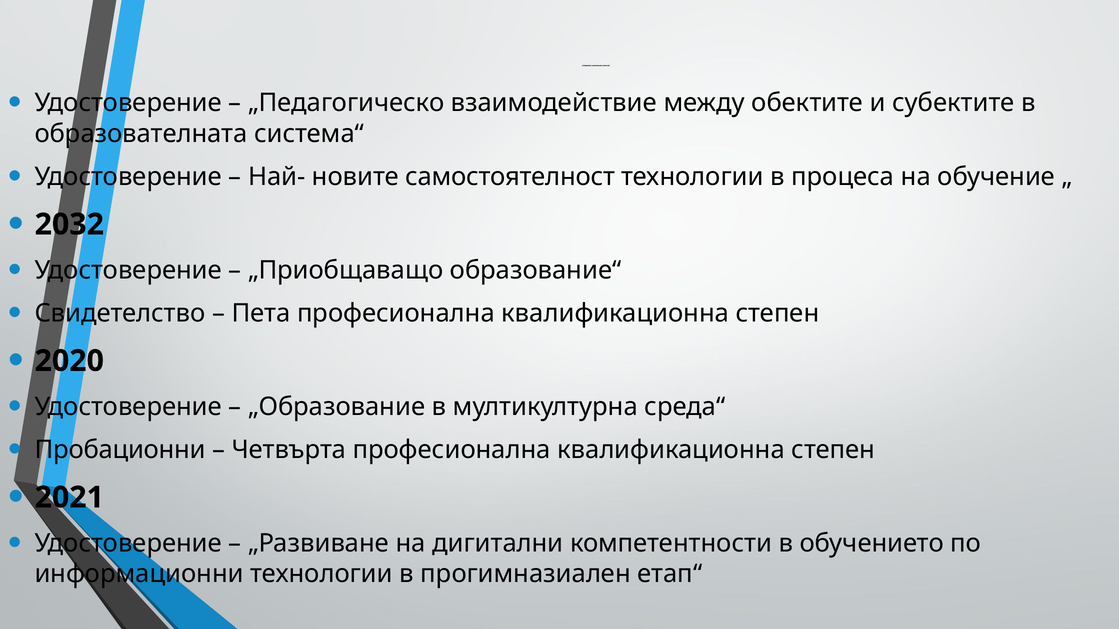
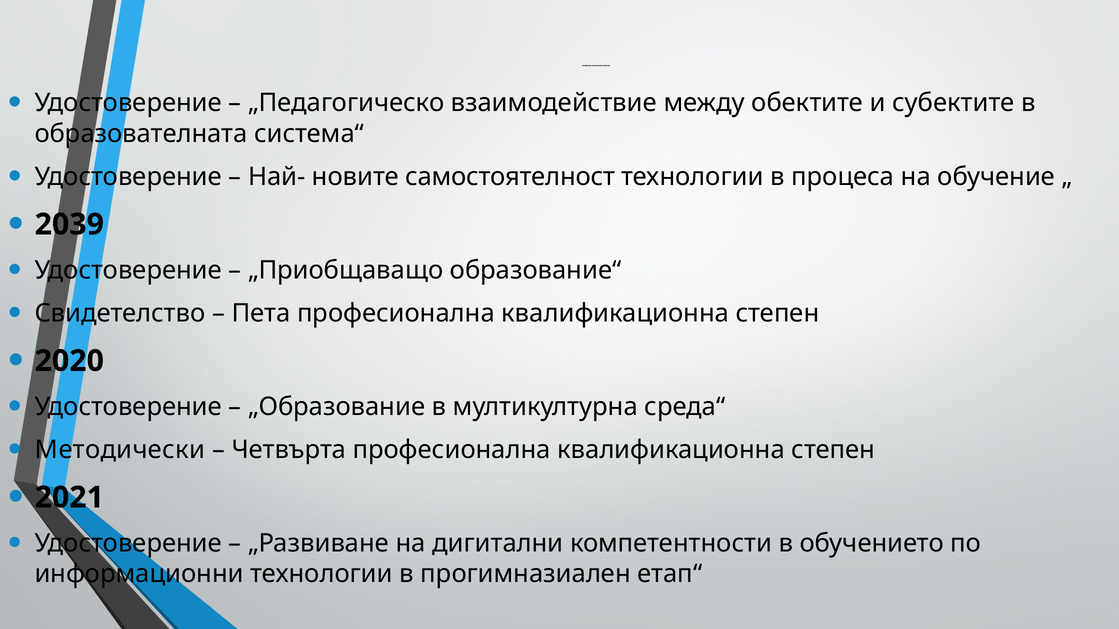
2032: 2032 -> 2039 (69, 225)
Пробационни: Пробационни -> Методически (120, 450)
